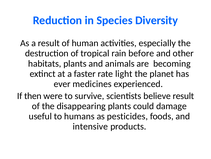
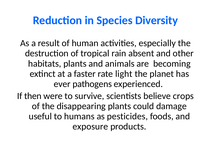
before: before -> absent (141, 53)
medicines: medicines -> pathogens (92, 84)
believe result: result -> crops (183, 96)
intensive: intensive -> exposure (90, 126)
